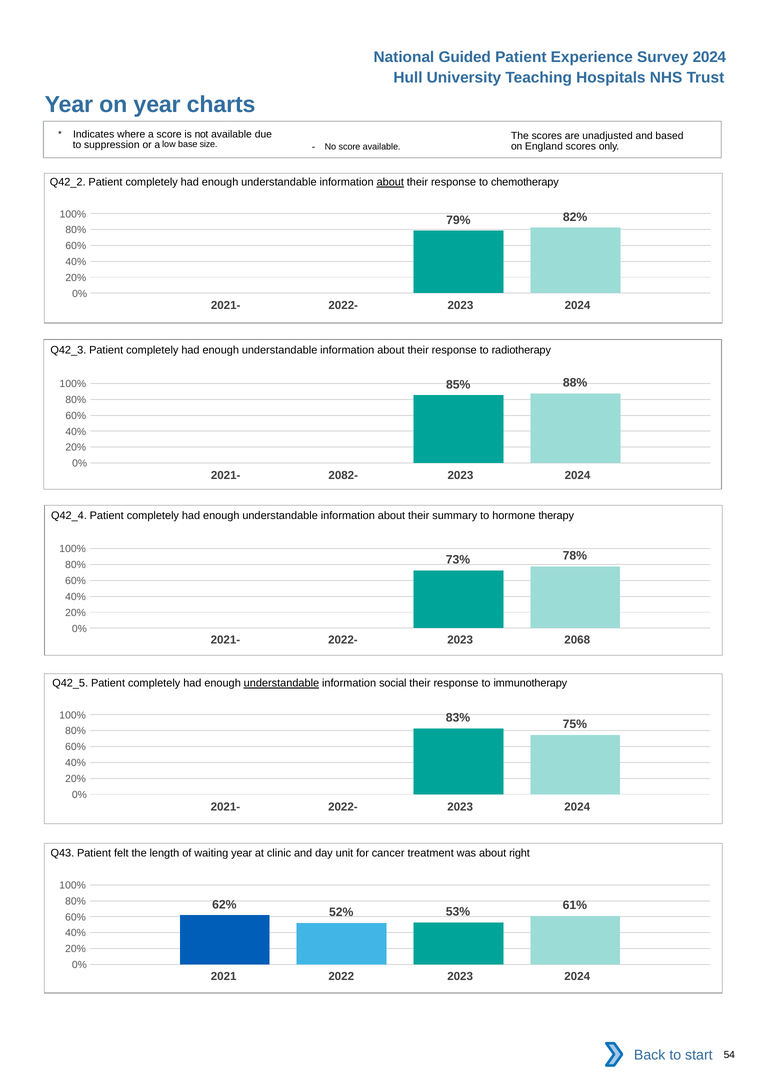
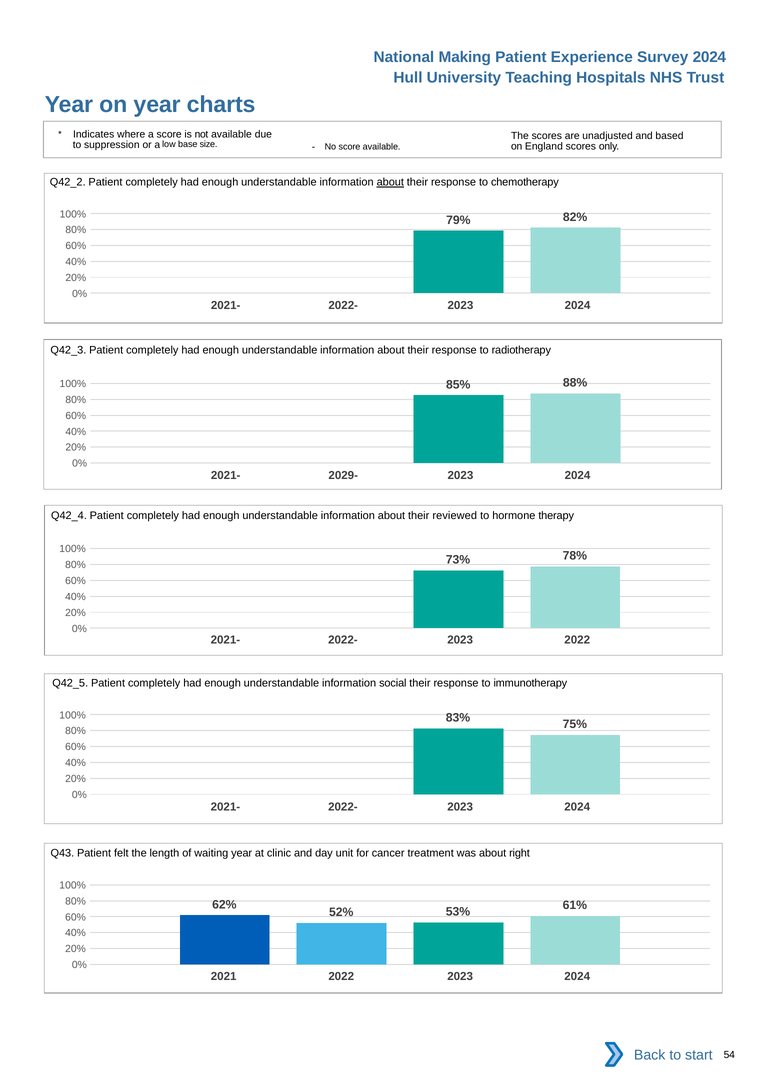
Guided: Guided -> Making (465, 57)
2082-: 2082- -> 2029- (343, 475)
summary: summary -> reviewed (455, 516)
2023 2068: 2068 -> 2022 (577, 640)
understandable underline: present -> none (281, 684)
